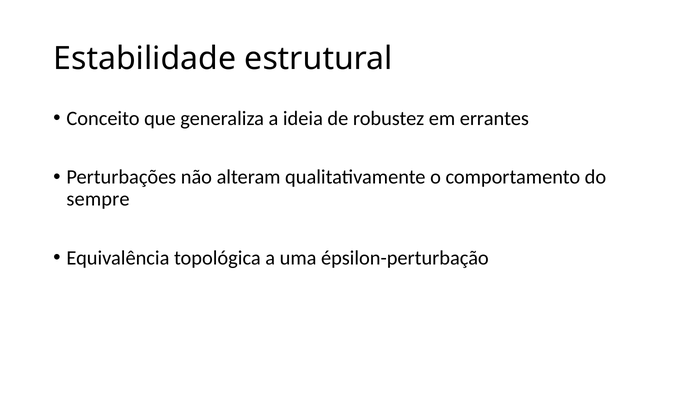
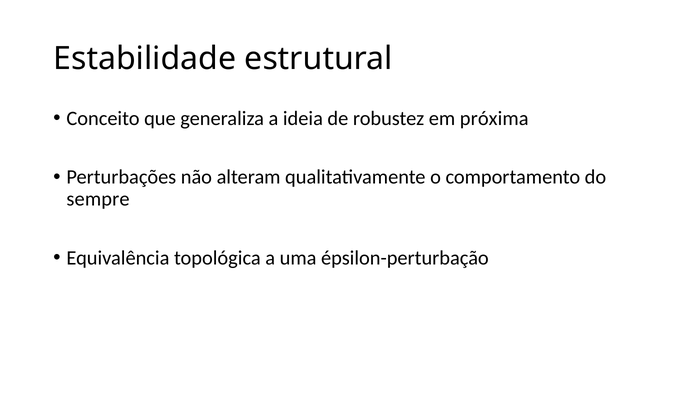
errantes: errantes -> próxima (494, 118)
